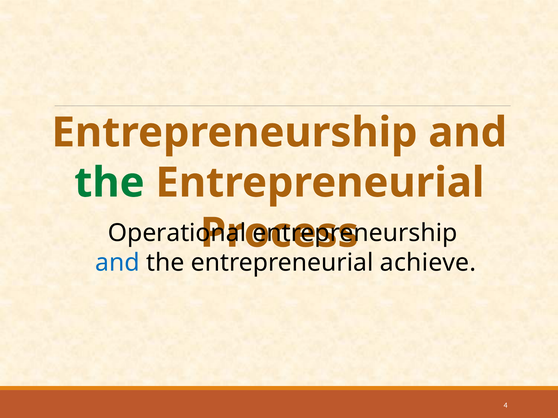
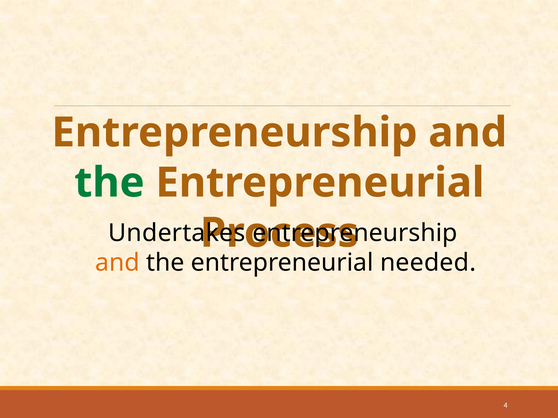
Operational: Operational -> Undertakes (177, 233)
and colour: blue -> orange (118, 263)
achieve: achieve -> needed (428, 263)
